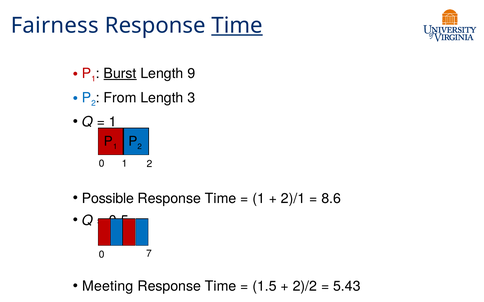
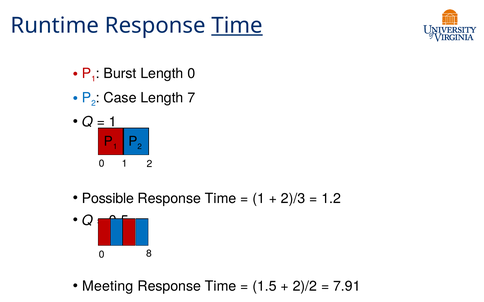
Fairness: Fairness -> Runtime (55, 25)
Burst underline: present -> none (120, 74)
Length 9: 9 -> 0 (191, 74)
From: From -> Case (120, 98)
3: 3 -> 7 (191, 98)
2)/1: 2)/1 -> 2)/3 (293, 199)
8.6: 8.6 -> 1.2 (331, 199)
7: 7 -> 8 (149, 254)
5.43: 5.43 -> 7.91 (347, 287)
